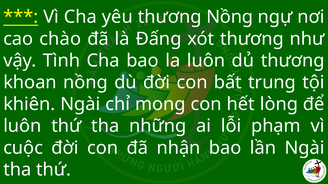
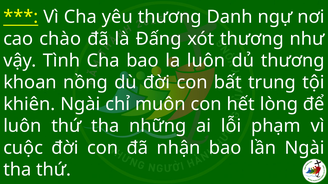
thương Nồng: Nồng -> Danh (230, 17)
mong: mong -> muôn (160, 104)
